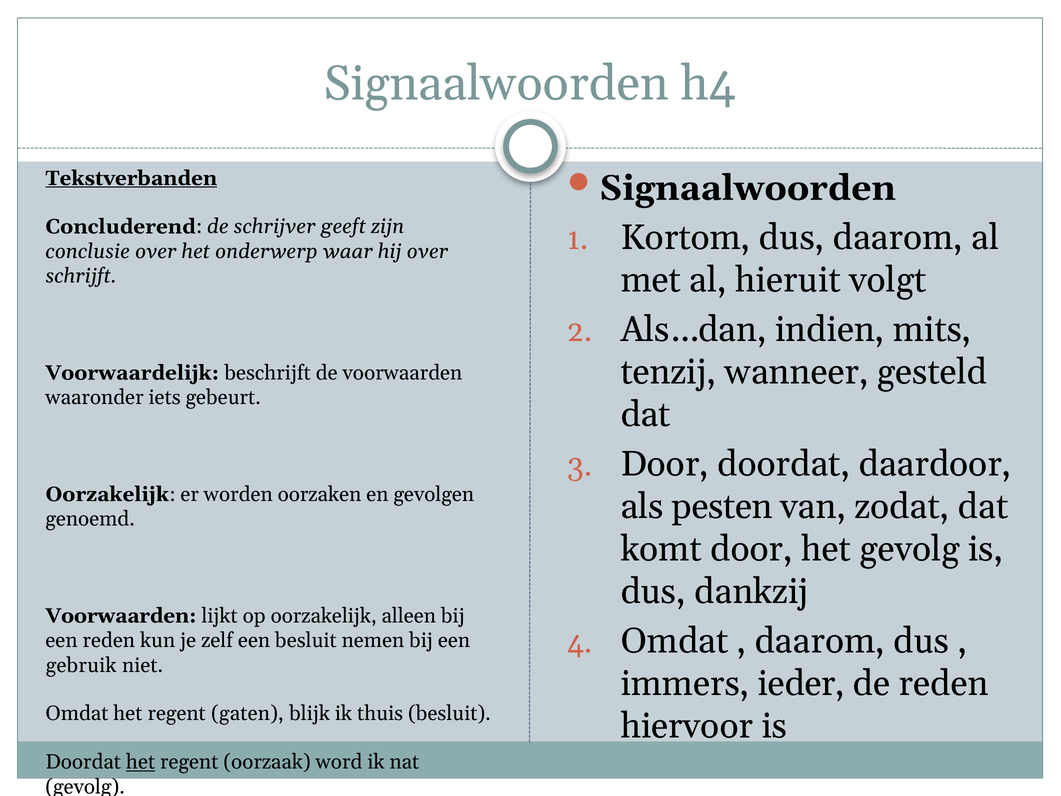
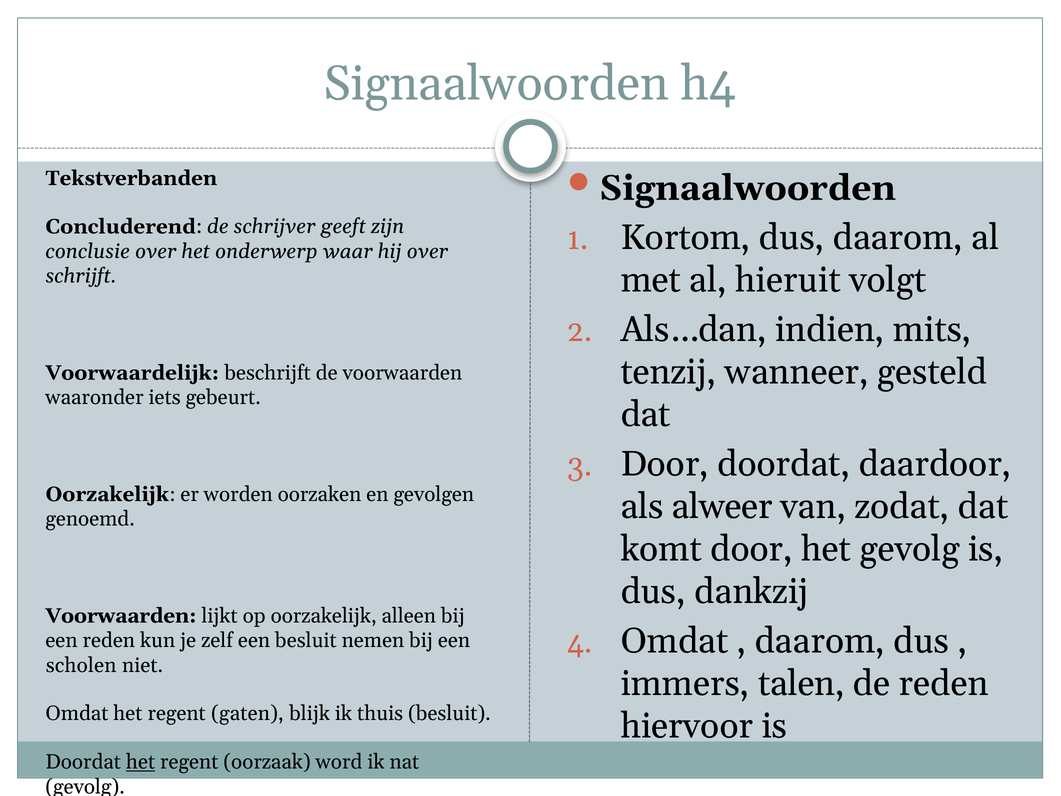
Tekstverbanden underline: present -> none (131, 178)
pesten: pesten -> alweer (722, 506)
gebruik: gebruik -> scholen (81, 665)
ieder: ieder -> talen (801, 683)
